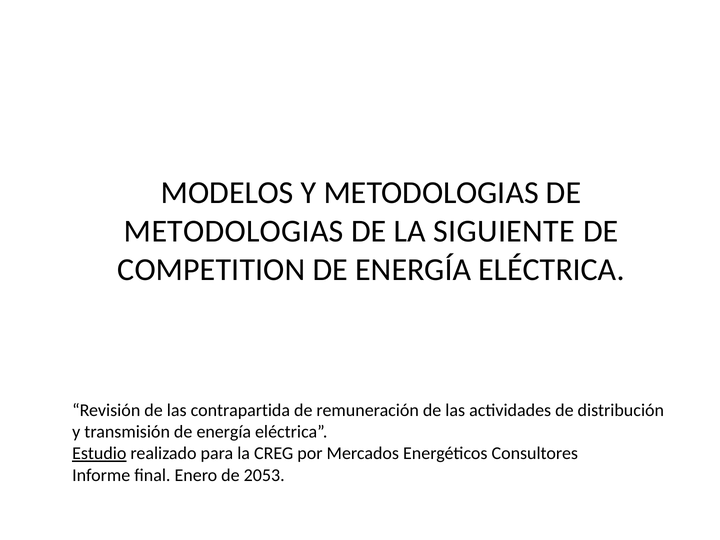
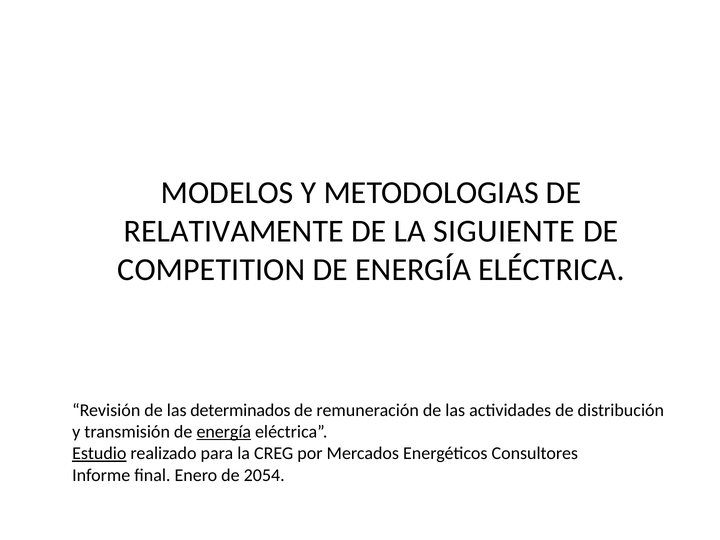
METODOLOGIAS: METODOLOGIAS -> RELATIVAMENTE (234, 231)
contrapartida: contrapartida -> determinados (240, 410)
energía underline: none -> present (224, 432)
2053: 2053 -> 2054 (264, 475)
